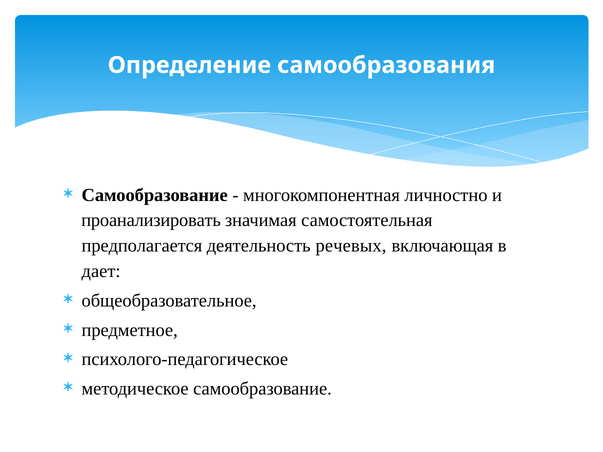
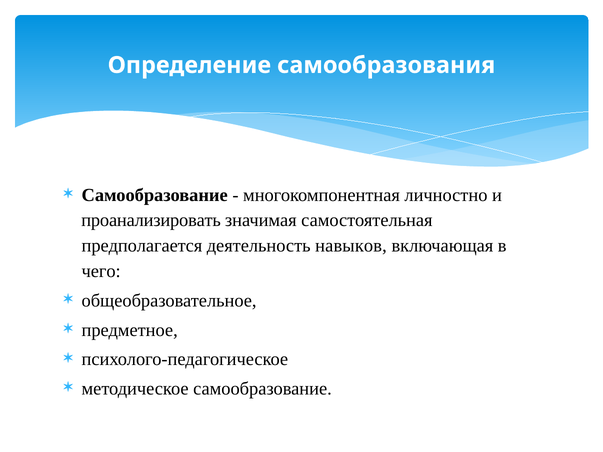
речевых: речевых -> навыков (351, 246)
дает: дает -> чего (101, 271)
